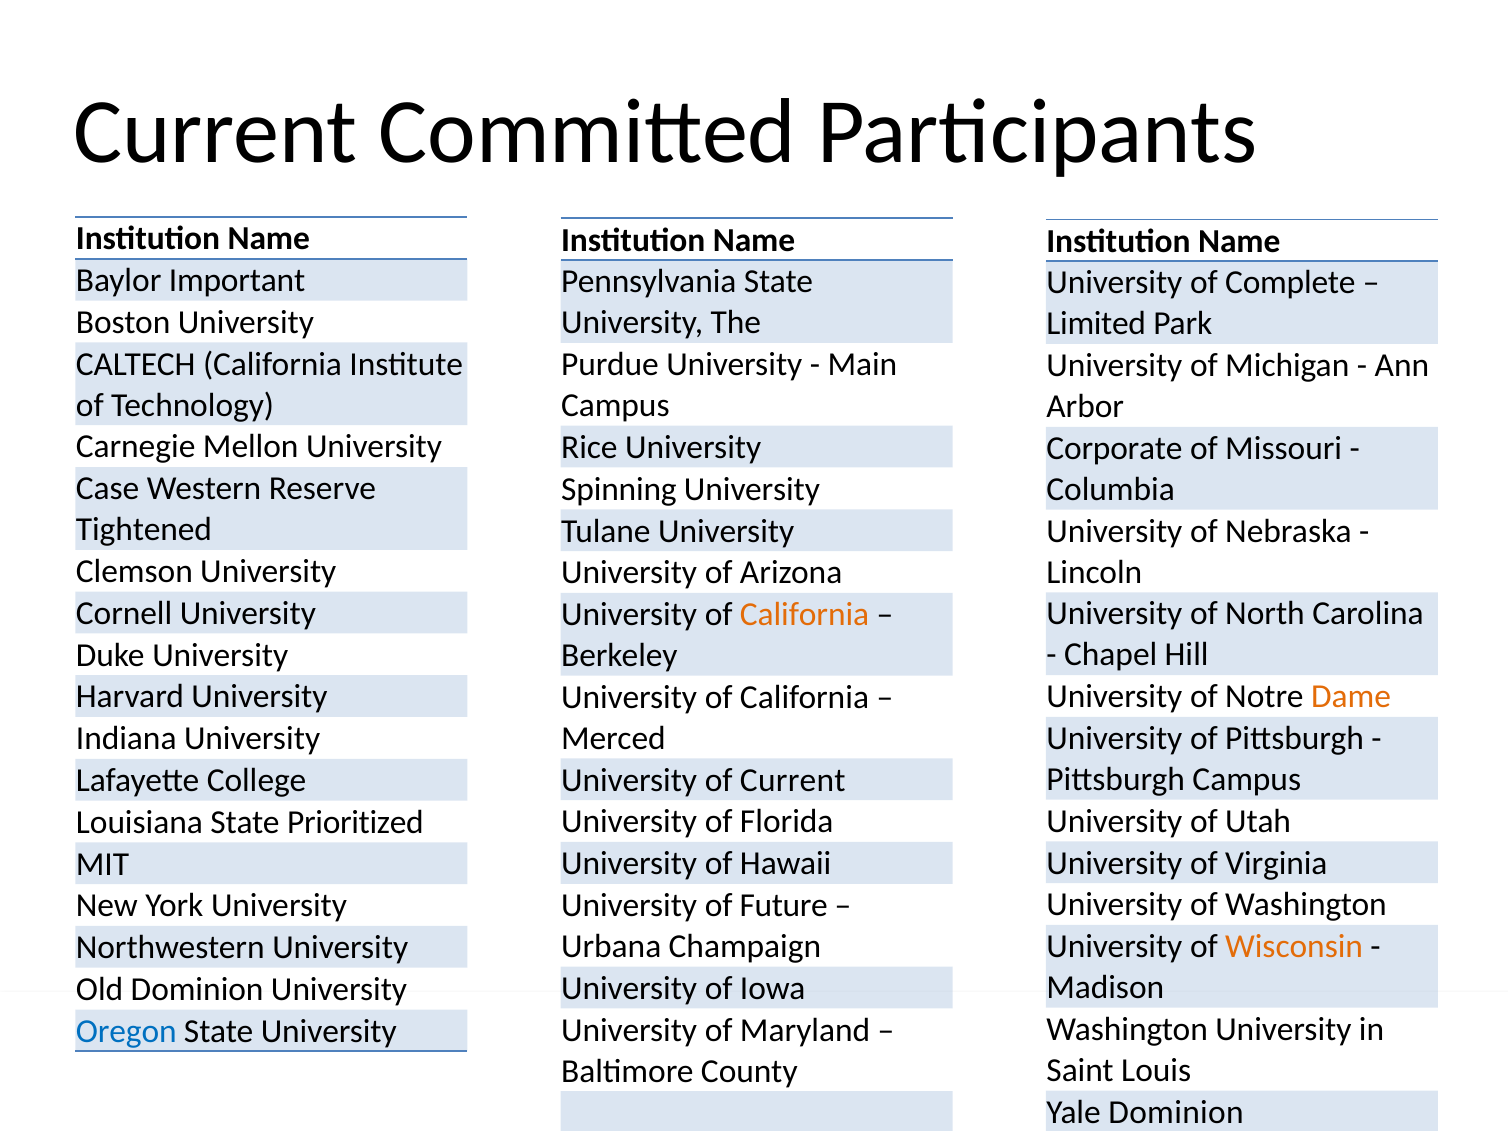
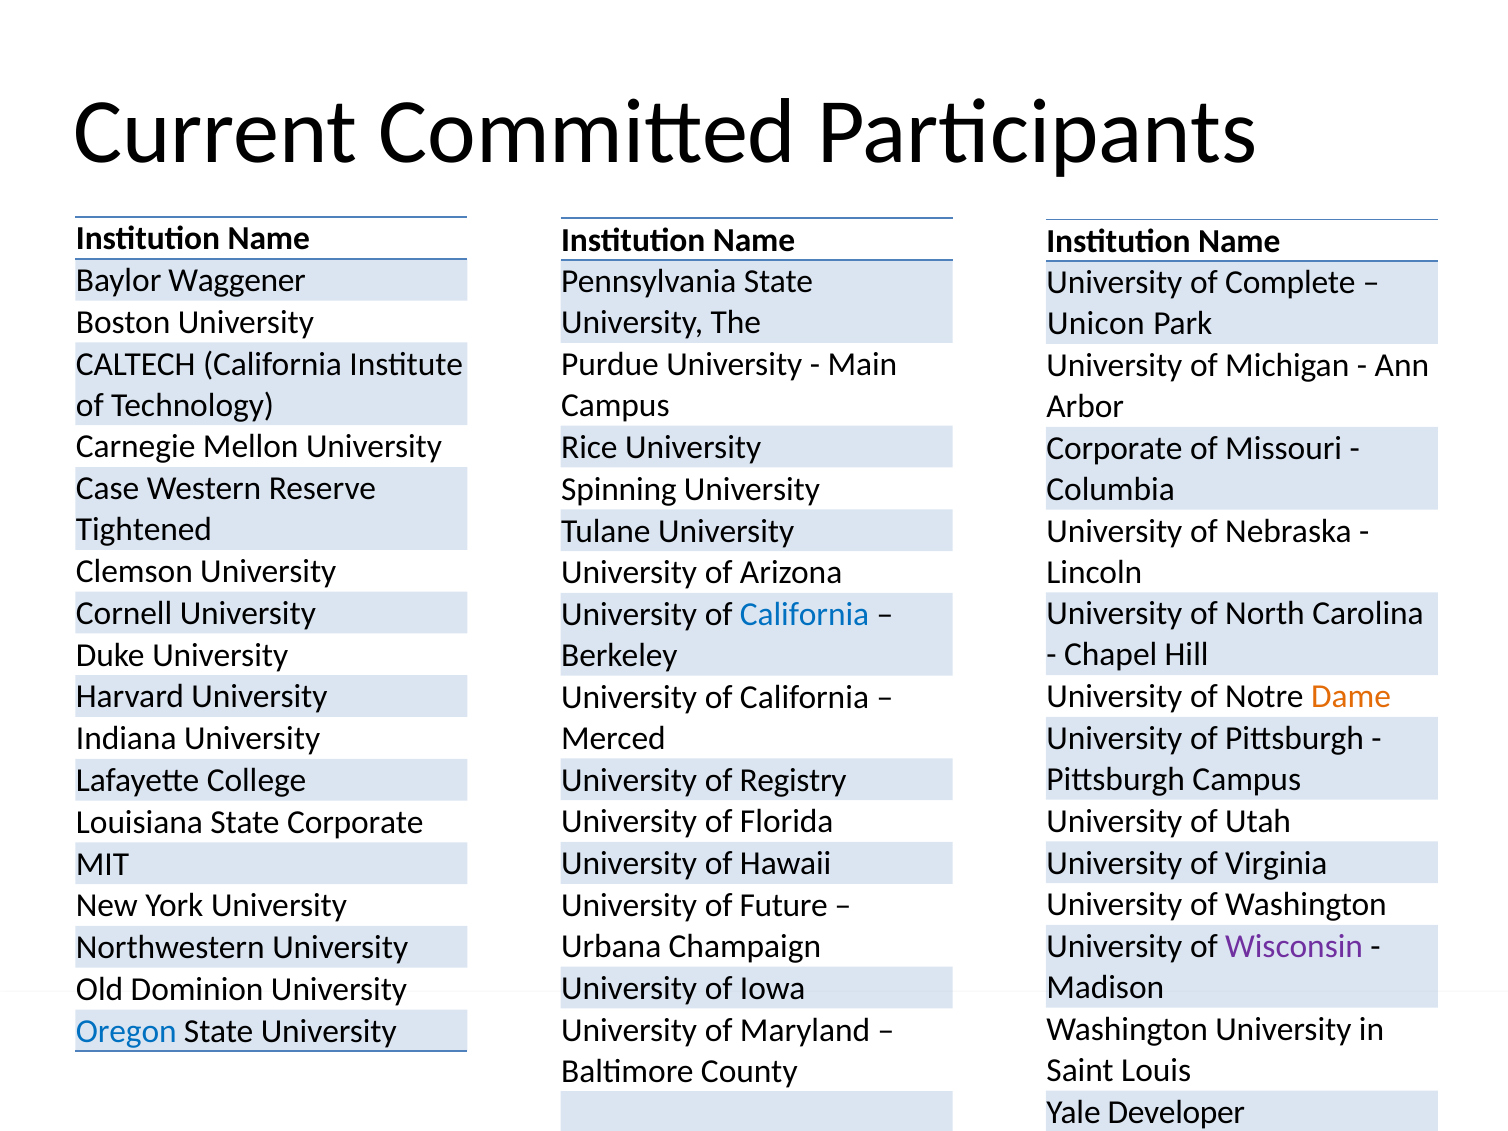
Important: Important -> Waggener (237, 281)
Limited: Limited -> Unicon (1096, 324)
California colour: orange -> blue (805, 615)
of Current: Current -> Registry (793, 780)
State Prioritized: Prioritized -> Corporate (355, 822)
Wisconsin colour: orange -> purple (1294, 947)
Yale Dominion: Dominion -> Developer (1176, 1112)
